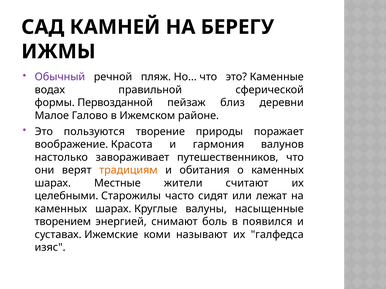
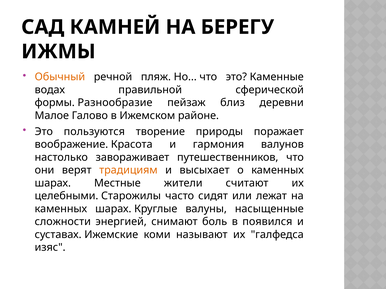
Обычный colour: purple -> orange (60, 77)
Первозданной: Первозданной -> Разнообразие (115, 103)
обитания: обитания -> высыхает (205, 170)
творением: творением -> сложности (63, 222)
